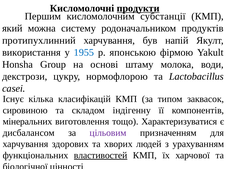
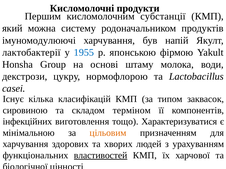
продукти underline: present -> none (138, 8)
протипухлинний: протипухлинний -> імуномодулюючі (39, 40)
використання: використання -> лактобактерії (31, 53)
індігенну: індігенну -> терміном (132, 111)
мінеральних: мінеральних -> інфекційних (27, 122)
дисбалансом: дисбалансом -> мінімальною (29, 133)
цільовим colour: purple -> orange (108, 133)
